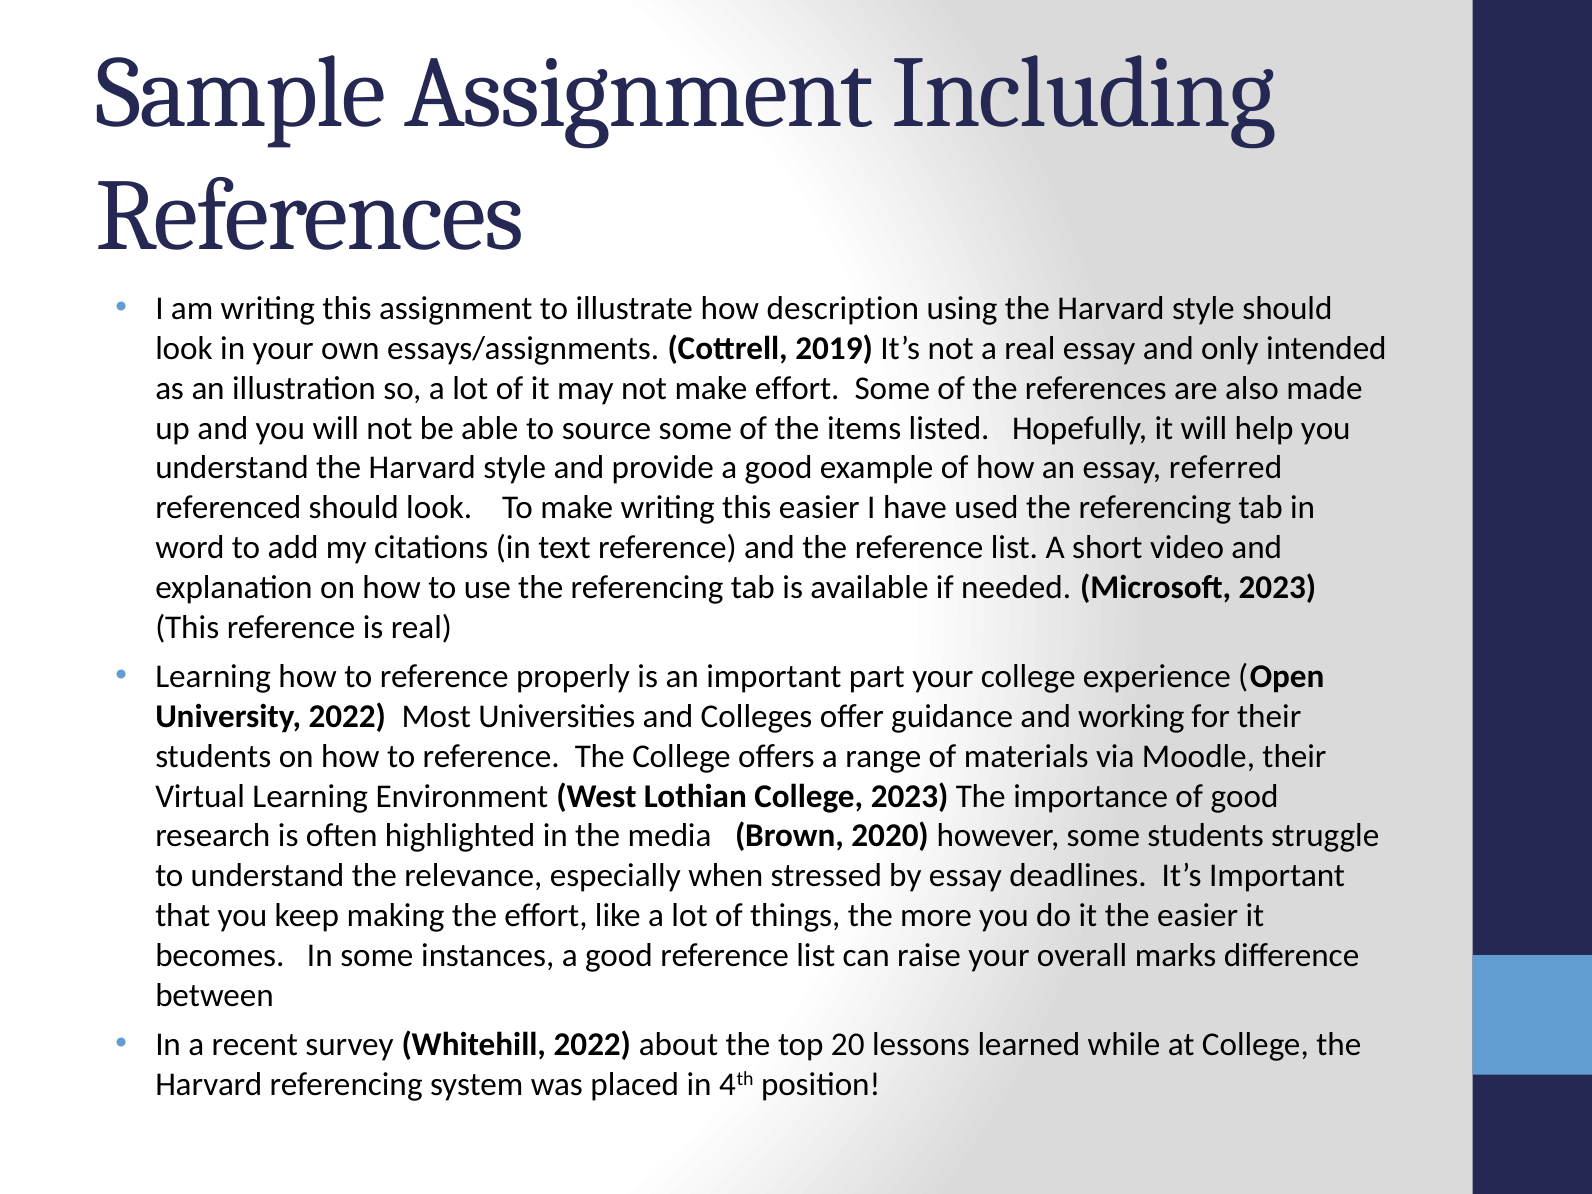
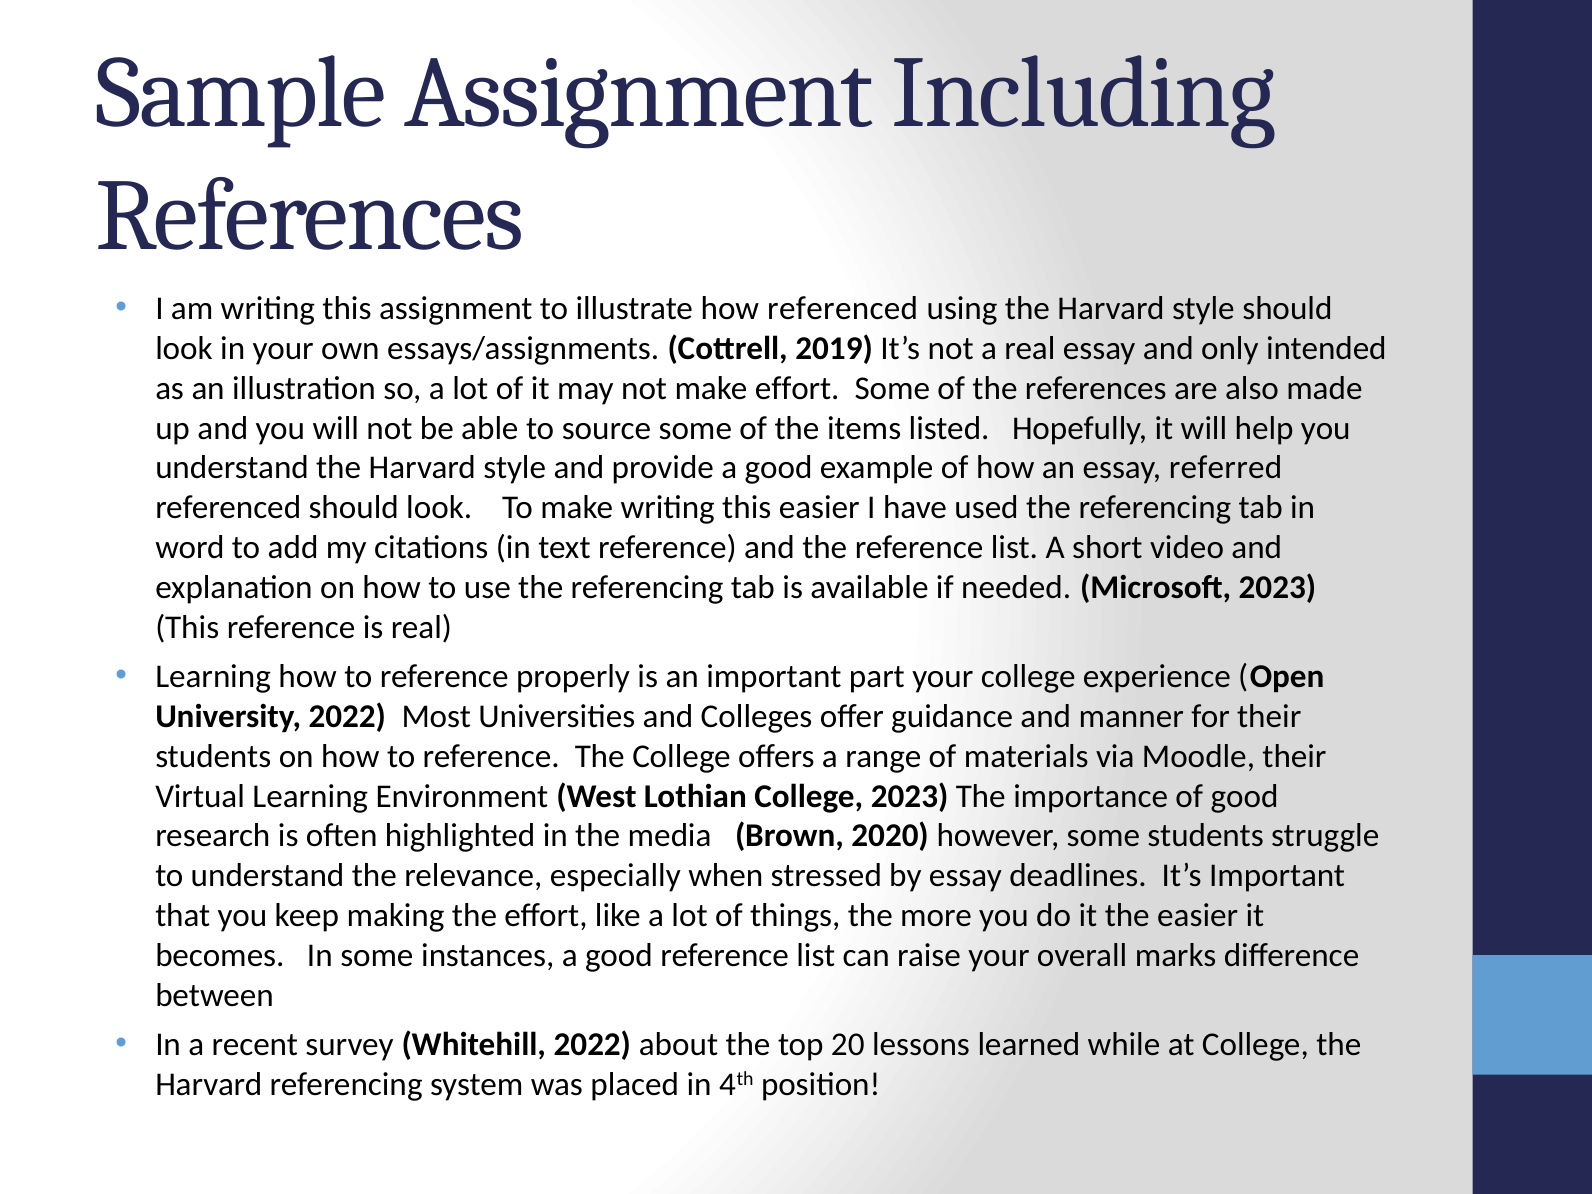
how description: description -> referenced (843, 309)
working: working -> manner (1131, 716)
